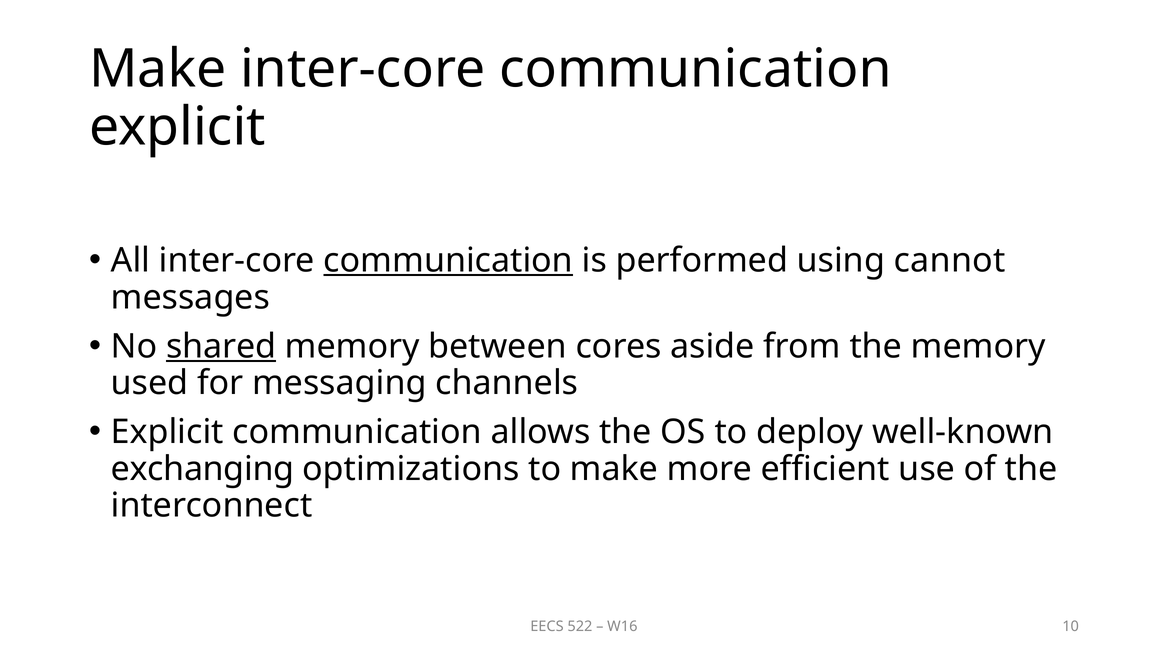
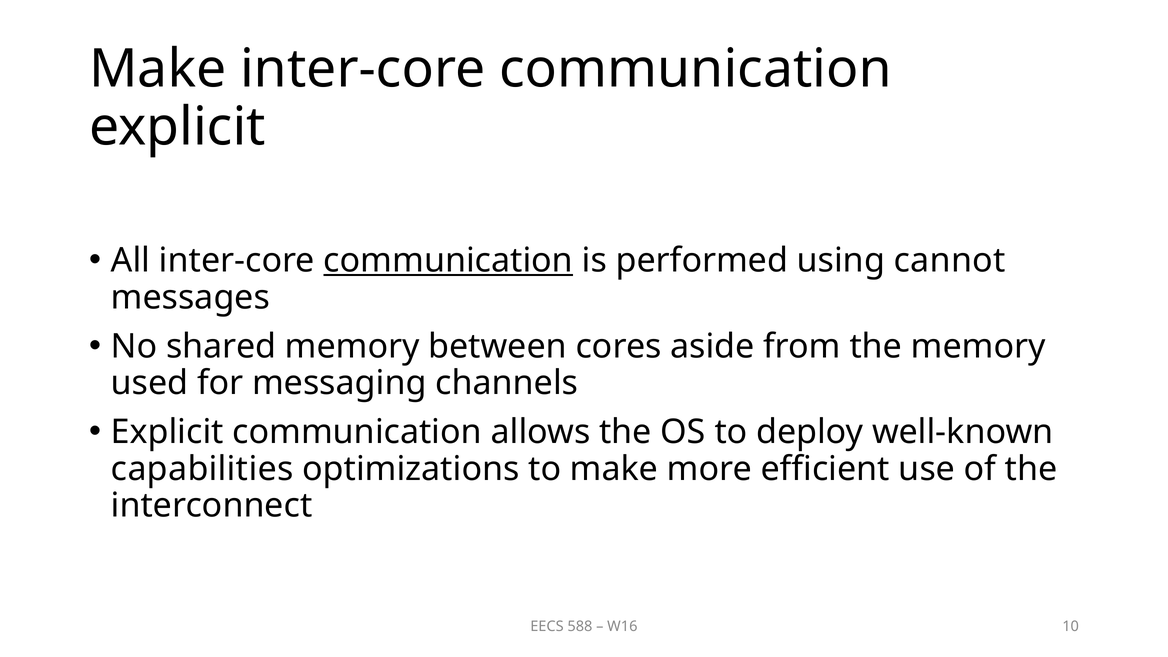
shared underline: present -> none (221, 346)
exchanging: exchanging -> capabilities (202, 469)
522: 522 -> 588 (580, 626)
